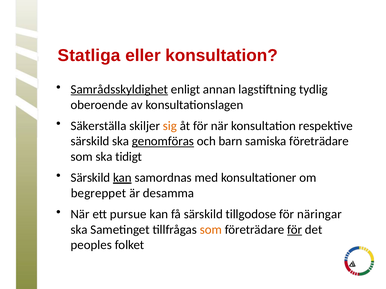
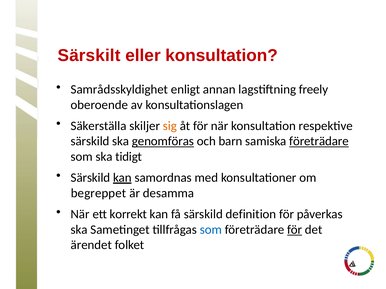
Statliga: Statliga -> Särskilt (89, 56)
Samrådsskyldighet underline: present -> none (119, 90)
tydlig: tydlig -> freely (313, 90)
företrädare underline: none -> present (319, 141)
pursue: pursue -> korrekt (128, 214)
tillgodose: tillgodose -> definition (251, 214)
näringar: näringar -> påverkas (320, 214)
som colour: orange -> blue (211, 230)
peoples: peoples -> ärendet (91, 245)
